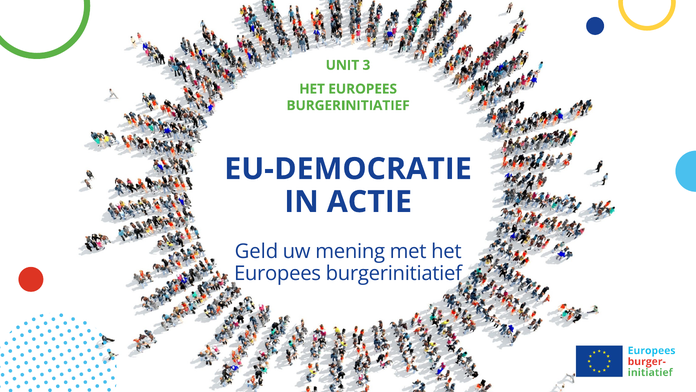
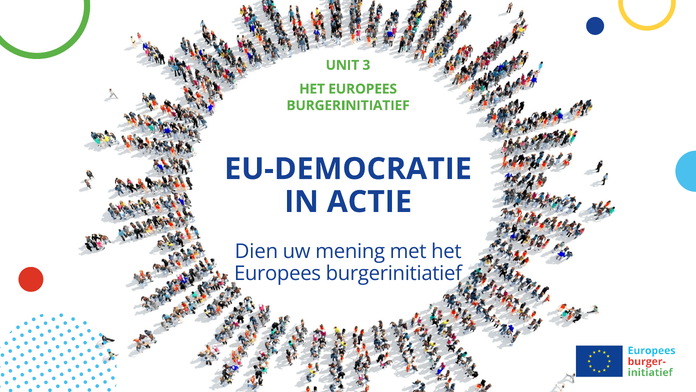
Geld: Geld -> Dien (256, 251)
